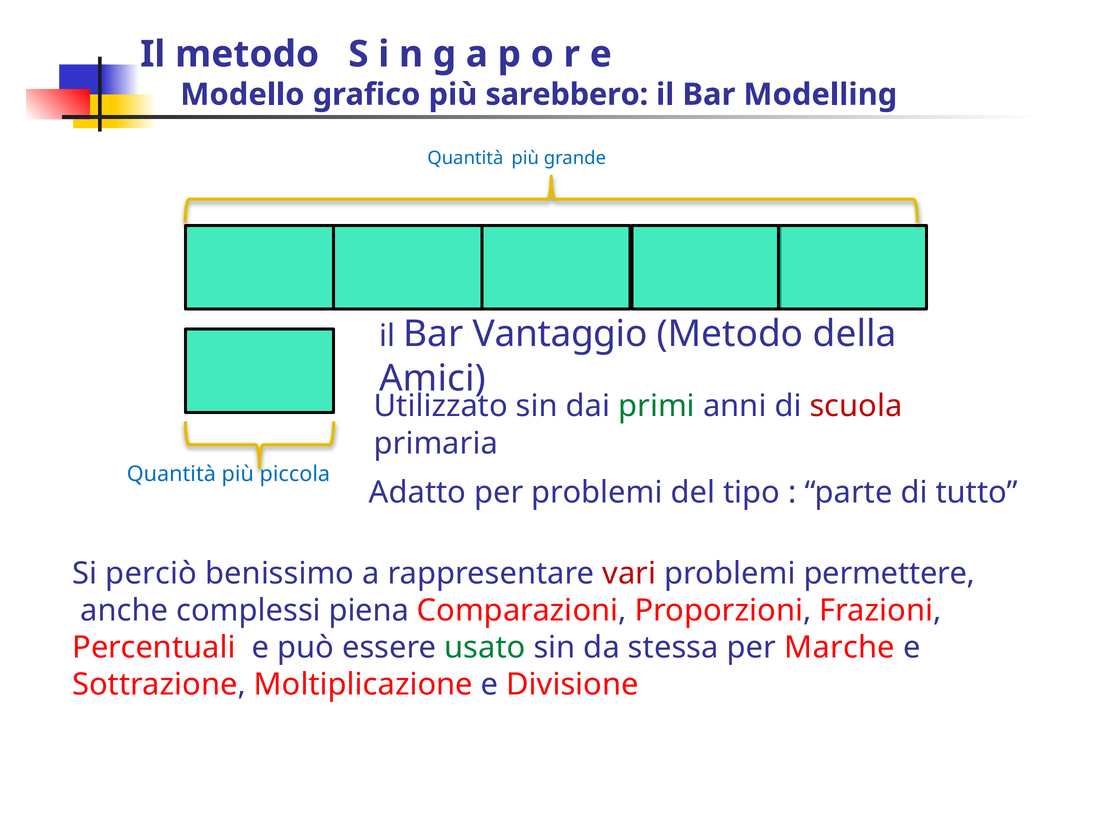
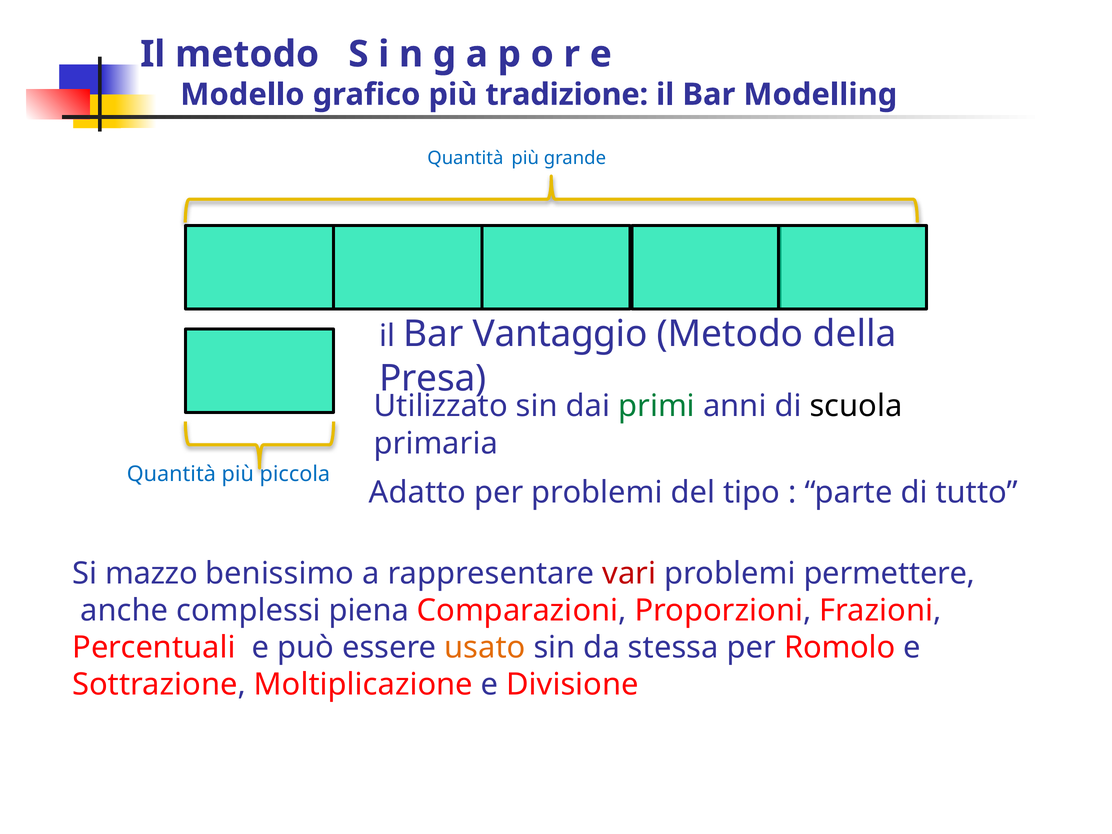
sarebbero: sarebbero -> tradizione (567, 95)
Amici: Amici -> Presa (433, 378)
scuola colour: red -> black (856, 406)
perciò: perciò -> mazzo (151, 573)
usato colour: green -> orange (485, 648)
Marche: Marche -> Romolo (840, 648)
